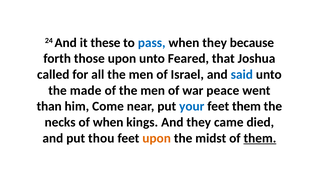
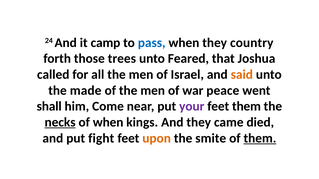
these: these -> camp (105, 43)
because: because -> country (252, 43)
those upon: upon -> trees (122, 59)
said colour: blue -> orange (242, 75)
than: than -> shall (49, 107)
your colour: blue -> purple (192, 107)
necks underline: none -> present (60, 123)
thou: thou -> fight (101, 138)
midst: midst -> smite (211, 138)
